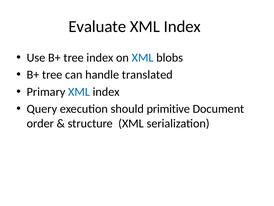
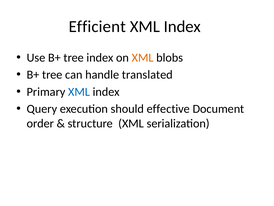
Evaluate: Evaluate -> Efficient (97, 27)
XML colour: blue -> orange (143, 57)
primitive: primitive -> effective (168, 109)
